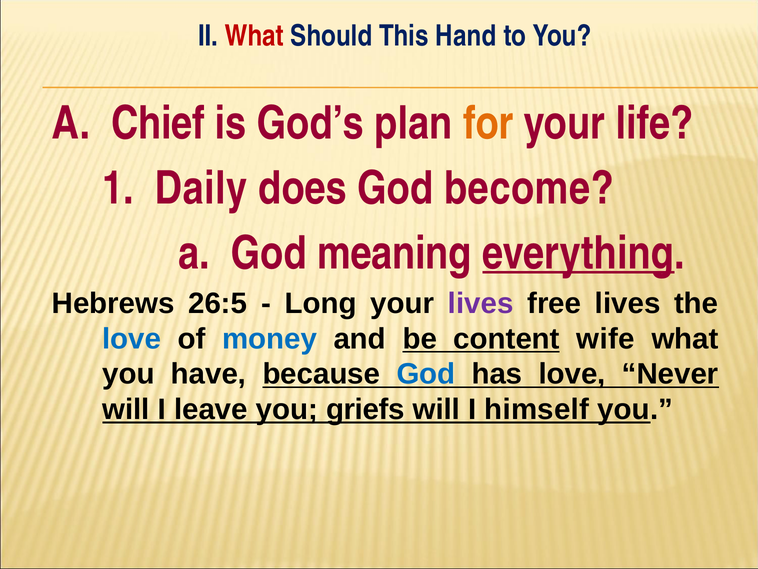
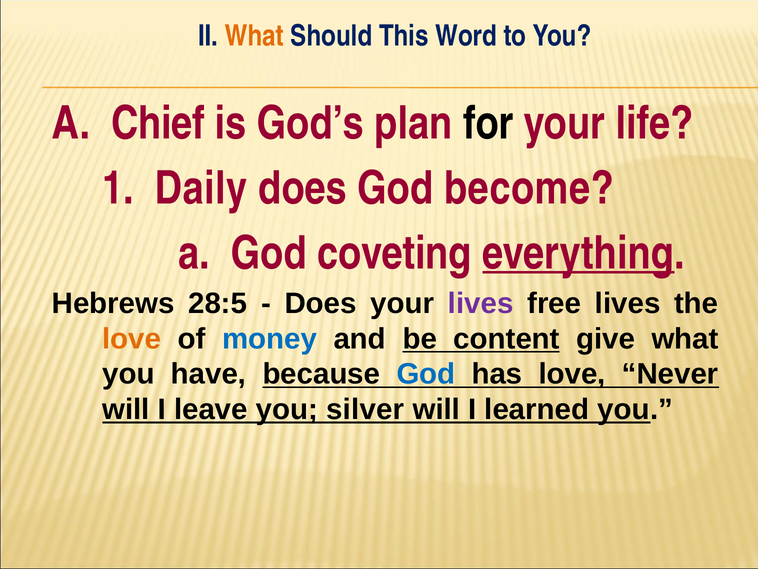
What colour: red -> orange (254, 36)
Hand: Hand -> Word (466, 36)
for colour: orange -> black (488, 123)
meaning: meaning -> coveting (394, 253)
26:5: 26:5 -> 28:5 (218, 303)
Long: Long -> Does (321, 303)
love colour: blue -> orange (132, 339)
wife: wife -> give (606, 339)
griefs: griefs -> silver (365, 409)
himself: himself -> learned (537, 409)
